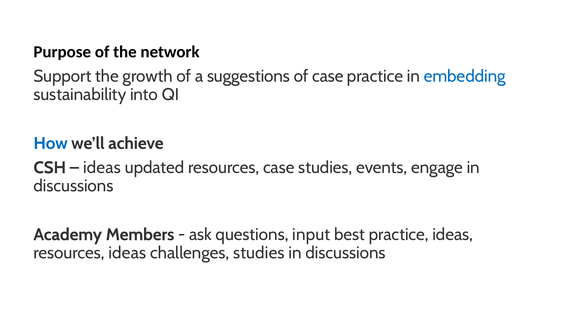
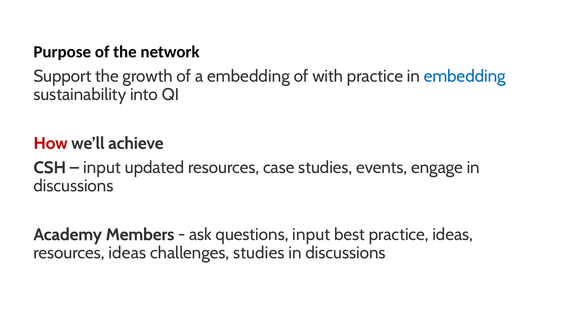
a suggestions: suggestions -> embedding (248, 76)
of case: case -> with (328, 76)
How colour: blue -> red (51, 143)
ideas: ideas -> input (102, 168)
